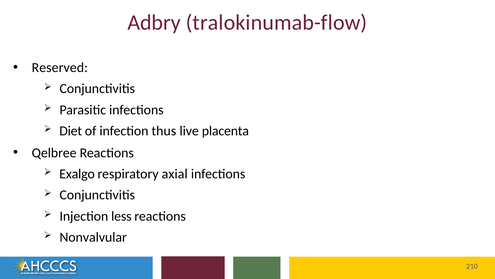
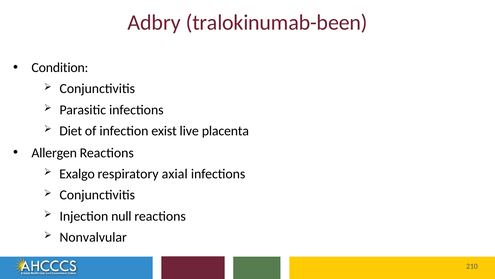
tralokinumab-flow: tralokinumab-flow -> tralokinumab-been (277, 22)
Reserved: Reserved -> Condition (60, 68)
thus: thus -> exist (164, 131)
Qelbree: Qelbree -> Allergen (54, 153)
less: less -> null (121, 216)
